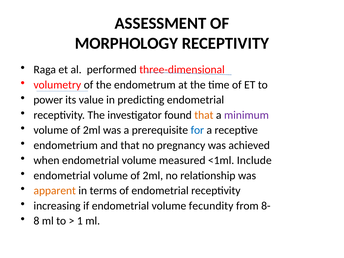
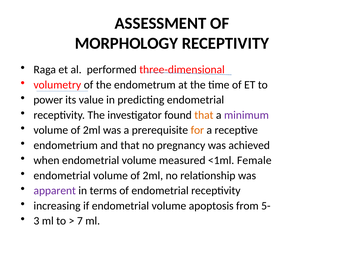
for colour: blue -> orange (197, 130)
Include: Include -> Female (254, 160)
apparent colour: orange -> purple (55, 191)
fecundity: fecundity -> apoptosis (211, 206)
8-: 8- -> 5- (266, 206)
8: 8 -> 3 (36, 221)
1: 1 -> 7 (80, 221)
